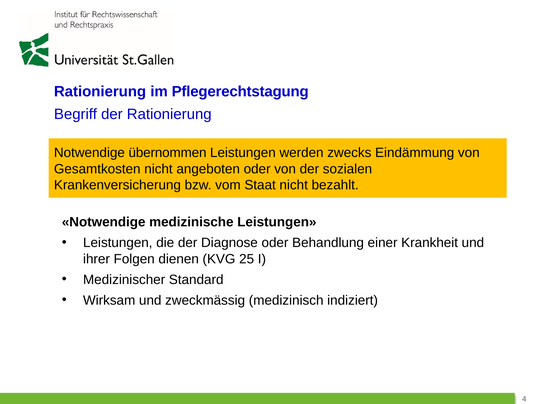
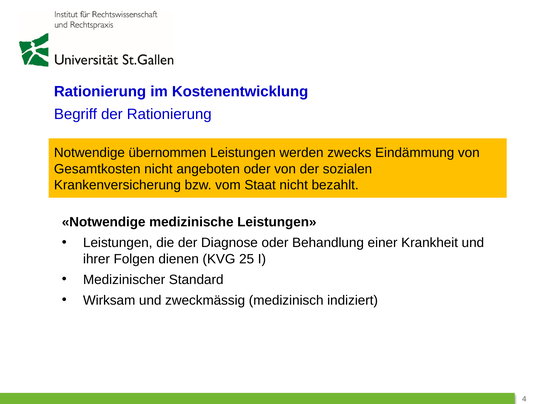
Pflegerechtstagung: Pflegerechtstagung -> Kostenentwicklung (240, 92)
